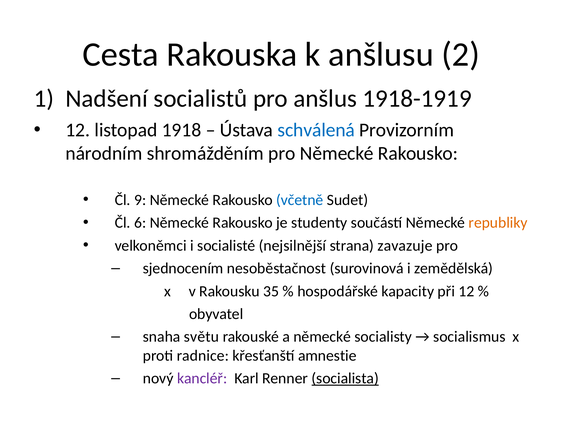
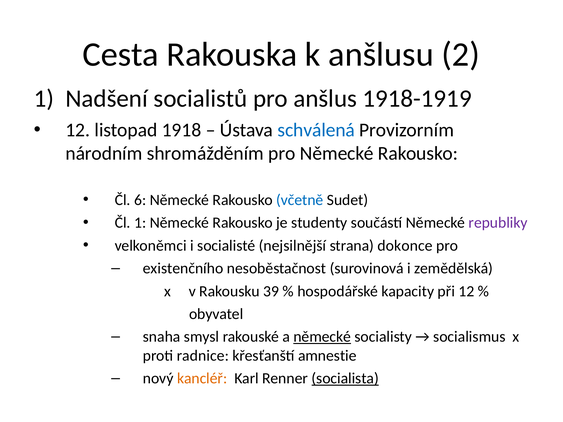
9: 9 -> 6 (140, 200)
Čl 6: 6 -> 1 (140, 223)
republiky colour: orange -> purple (498, 223)
zavazuje: zavazuje -> dokonce (405, 246)
sjednocením: sjednocením -> existenčního (183, 269)
35: 35 -> 39 (271, 291)
světu: světu -> smysl (202, 337)
německé underline: none -> present (322, 337)
kancléř colour: purple -> orange (202, 379)
